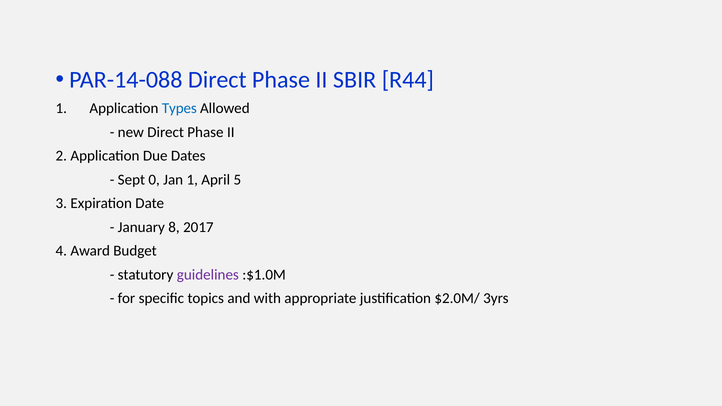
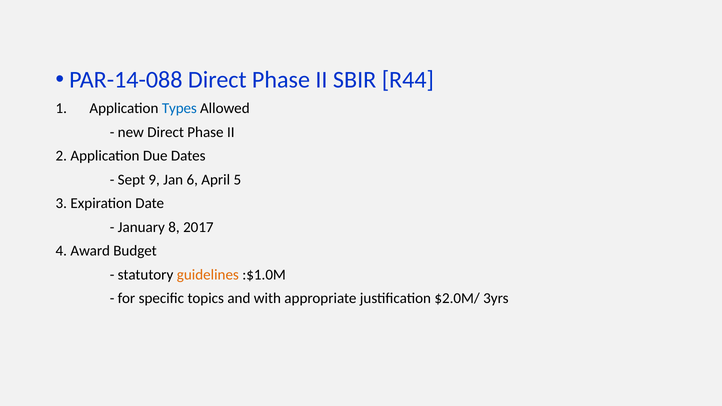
0: 0 -> 9 (154, 180)
Jan 1: 1 -> 6 (192, 180)
guidelines colour: purple -> orange (208, 275)
